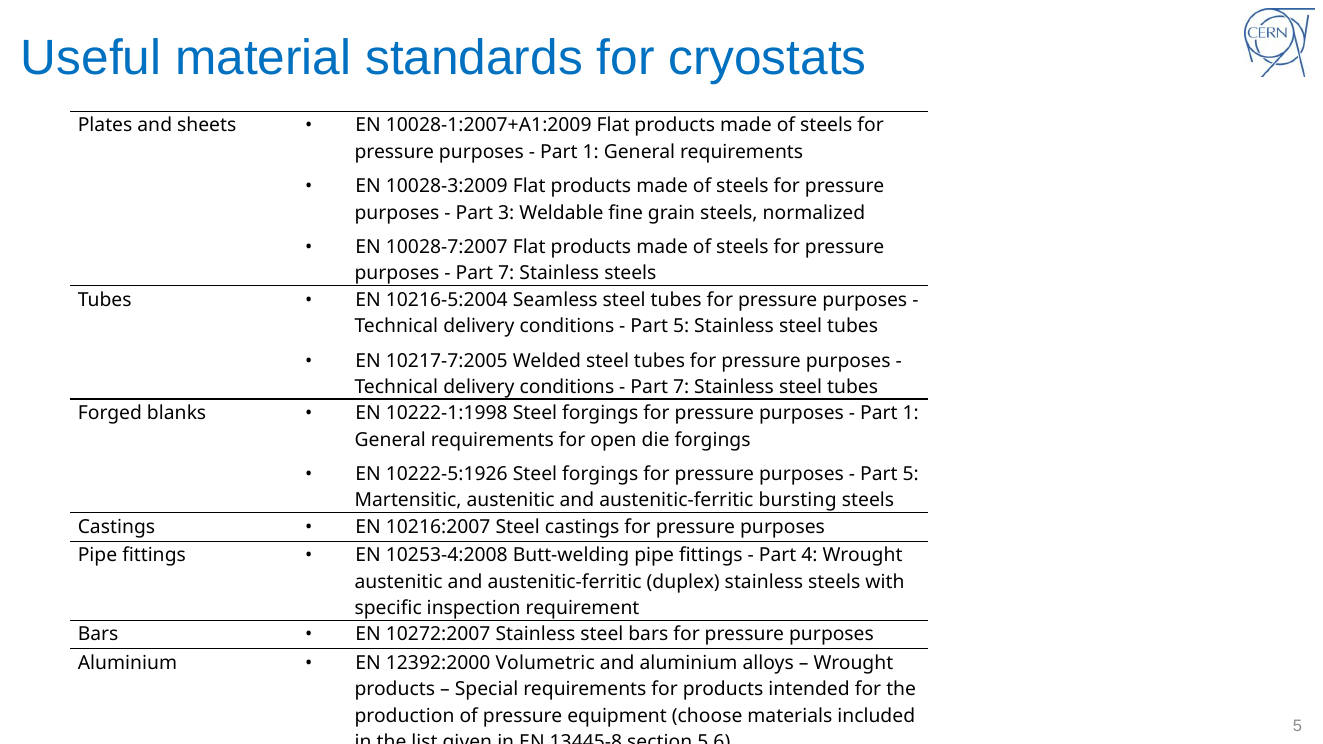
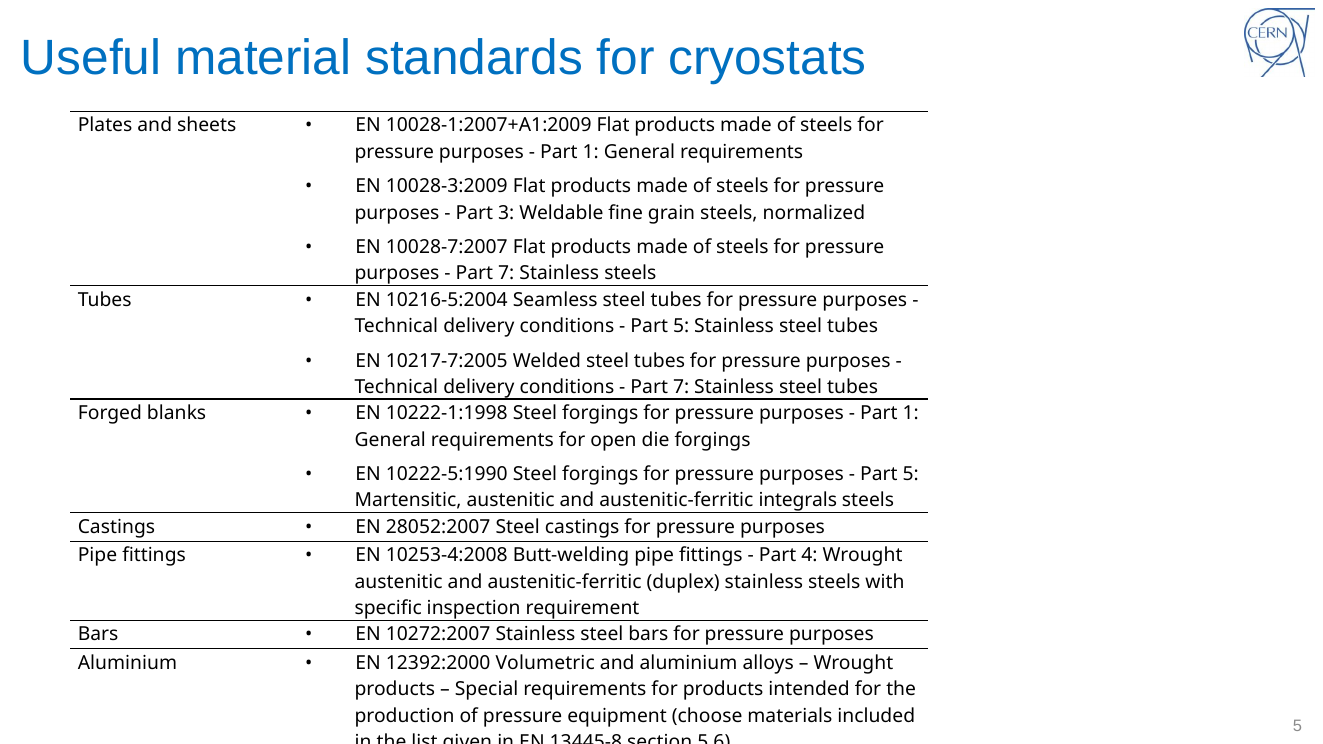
10222-5:1926: 10222-5:1926 -> 10222-5:1990 (447, 474)
bursting: bursting -> integrals (798, 501)
10216:2007: 10216:2007 -> 28052:2007 (438, 527)
